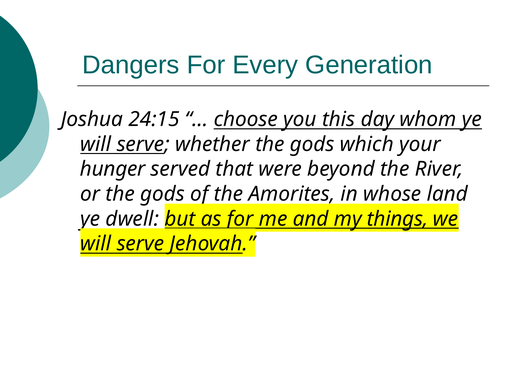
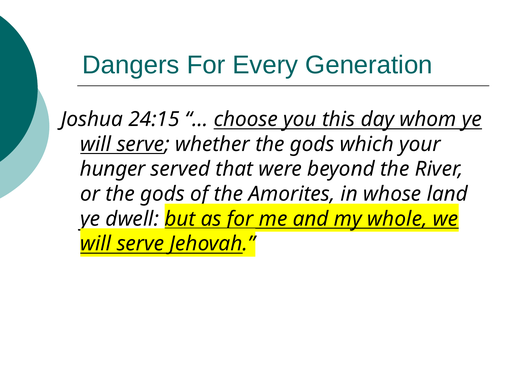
things: things -> whole (397, 219)
